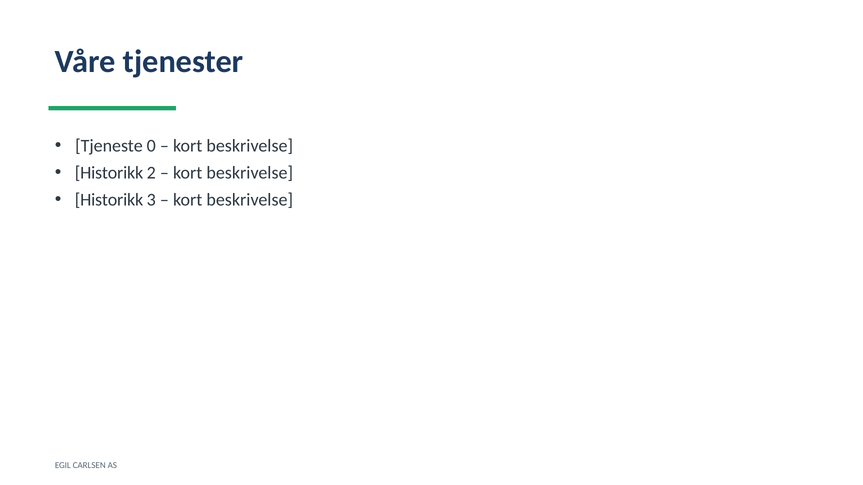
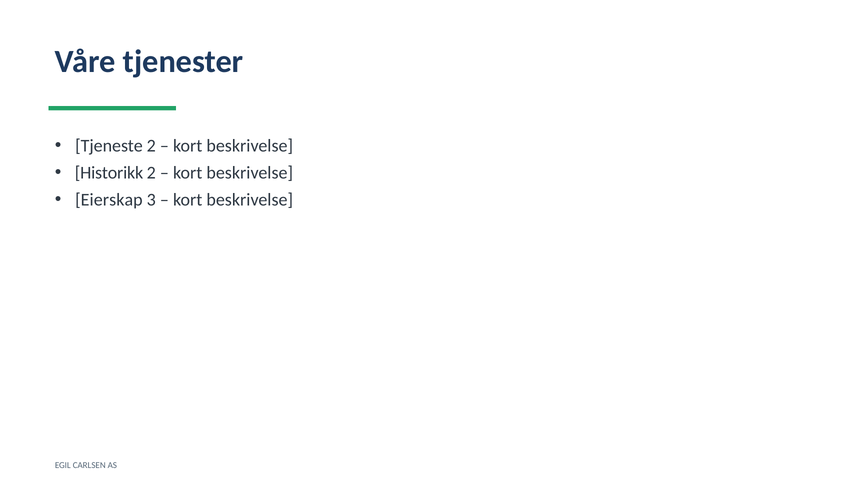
Tjeneste 0: 0 -> 2 (151, 146)
Historikk: Historikk -> Eierskap (109, 200)
